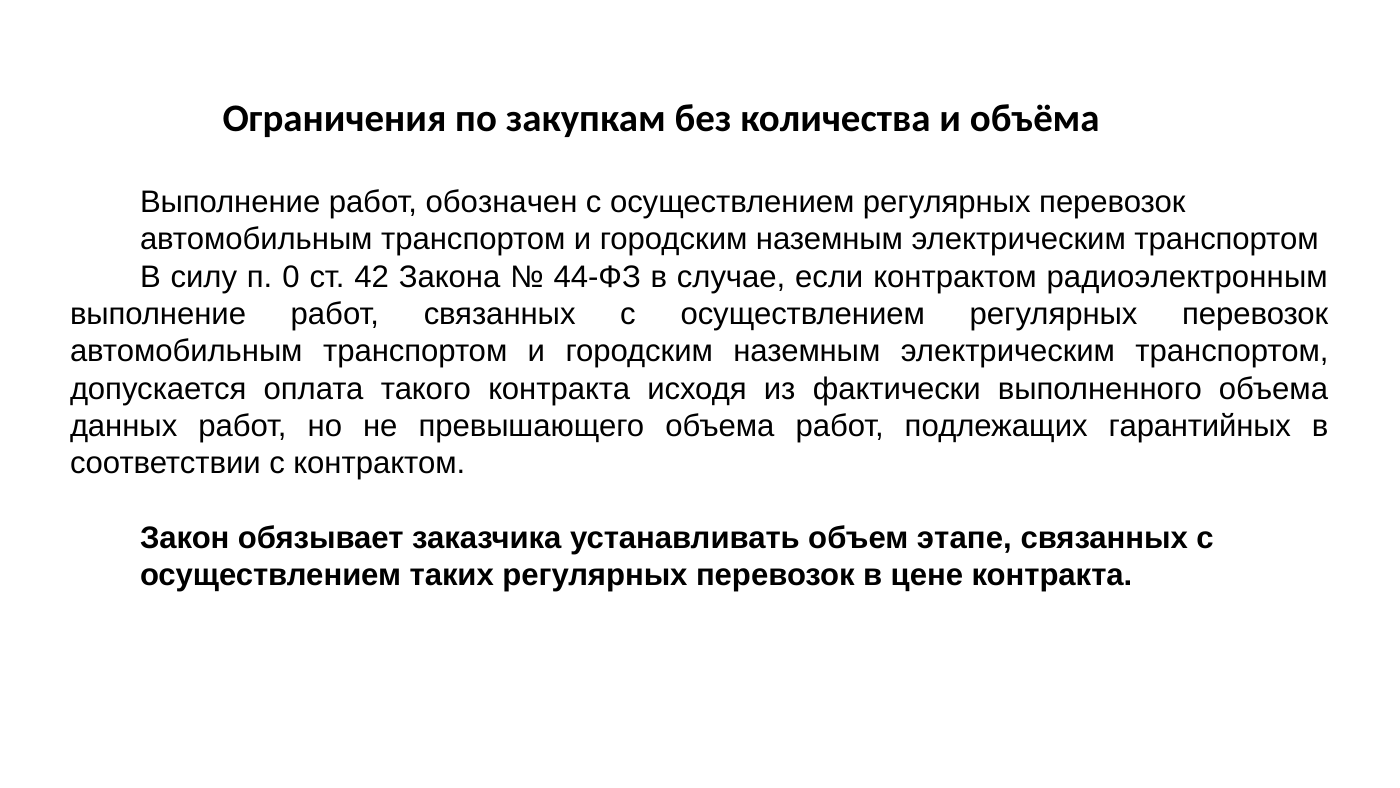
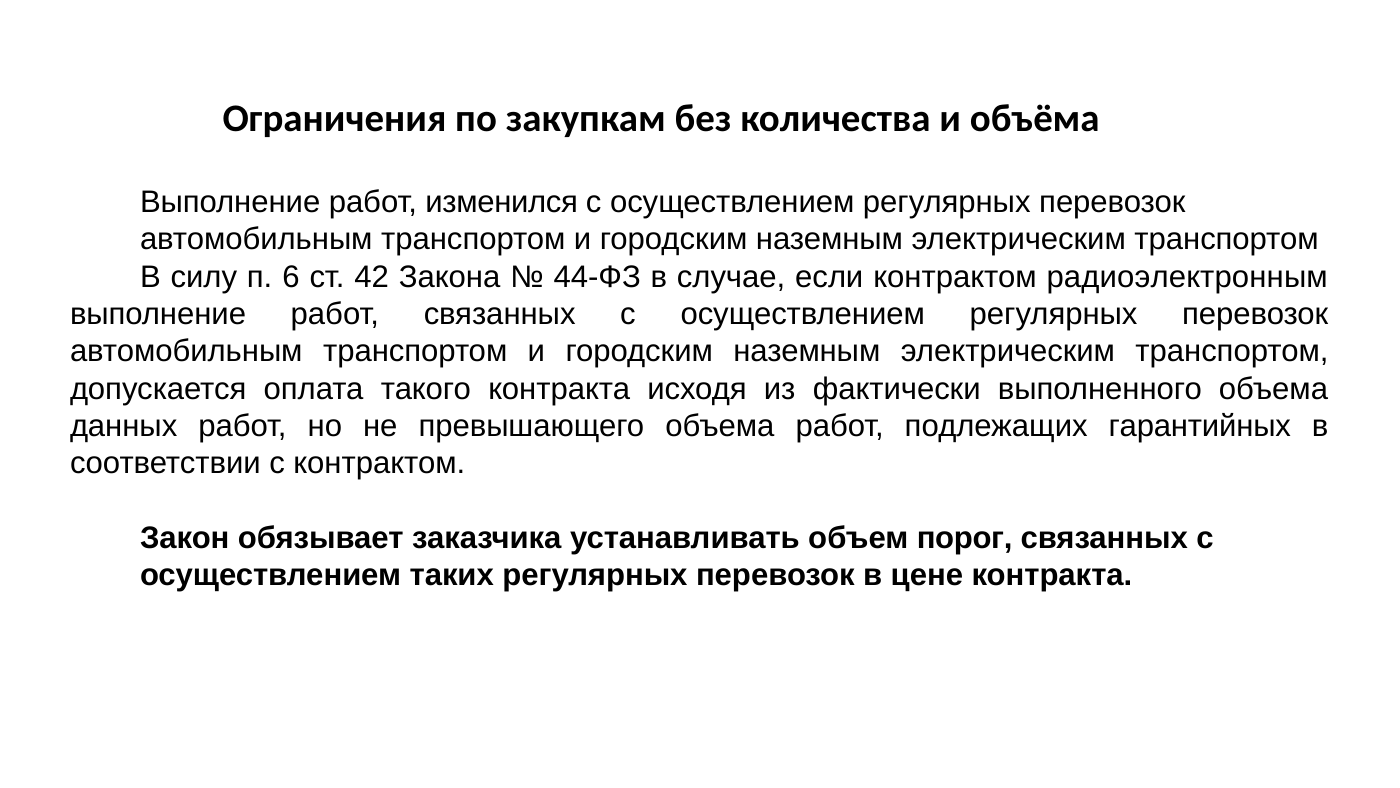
обозначен: обозначен -> изменился (502, 202)
0: 0 -> 6 (291, 277)
этапе: этапе -> порог (965, 538)
